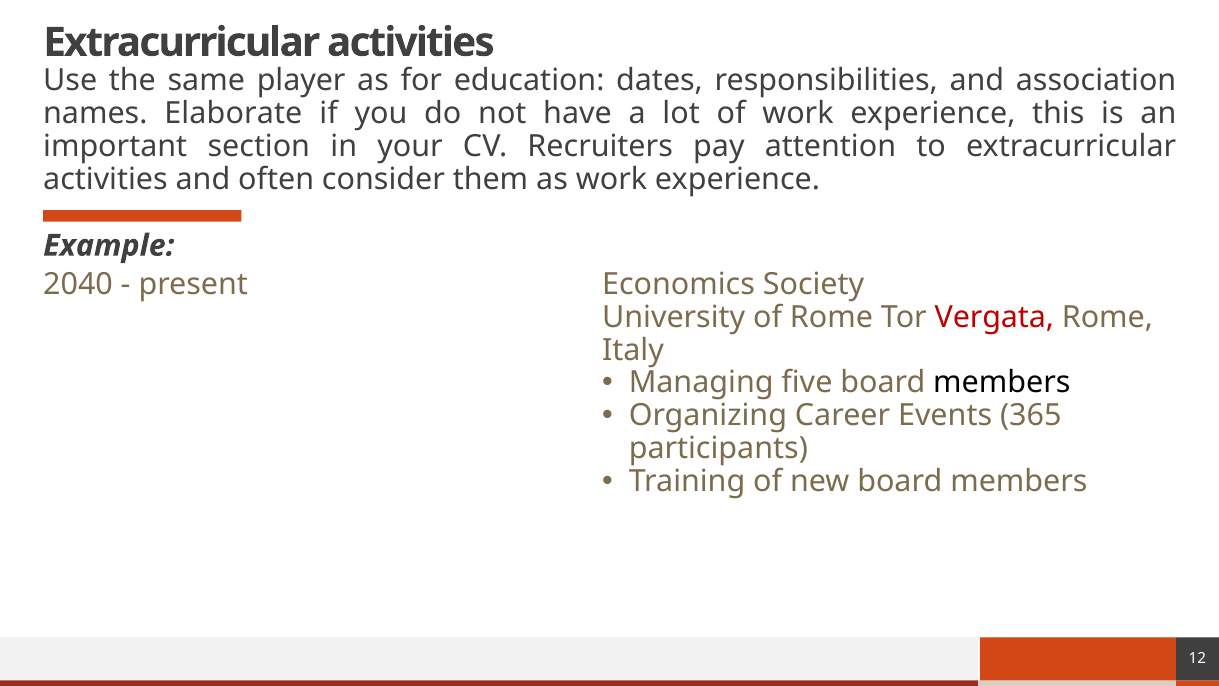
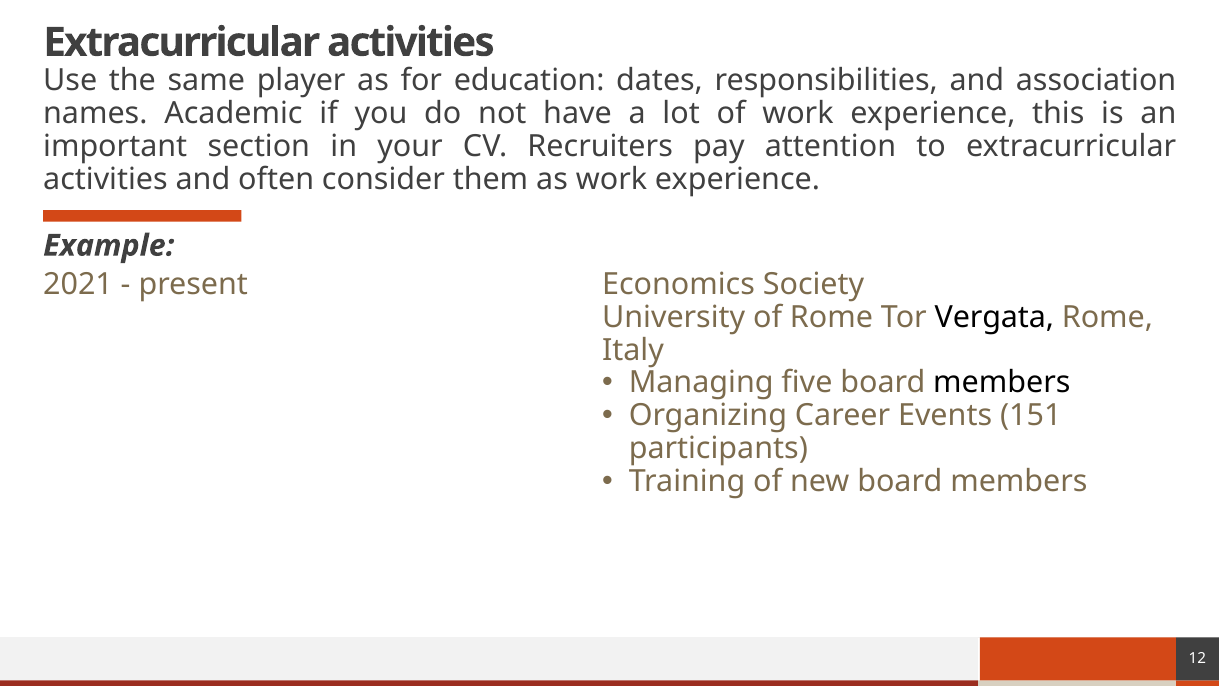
Elaborate: Elaborate -> Academic (233, 113)
2040: 2040 -> 2021 (78, 284)
Vergata colour: red -> black (994, 317)
365: 365 -> 151 (1031, 416)
